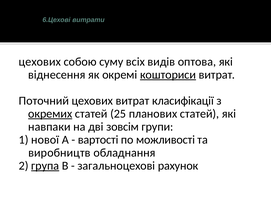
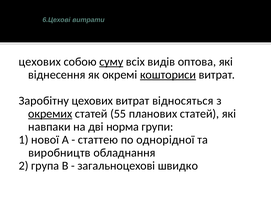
суму underline: none -> present (111, 62)
Поточний: Поточний -> Заробітну (44, 101)
класифікації: класифікації -> відносяться (183, 101)
25: 25 -> 55 (118, 114)
зовсім: зовсім -> норма (123, 127)
вартості: вартості -> статтею (98, 140)
можливості: можливості -> однорідної (165, 140)
група underline: present -> none (45, 166)
рахунок: рахунок -> швидко (178, 166)
